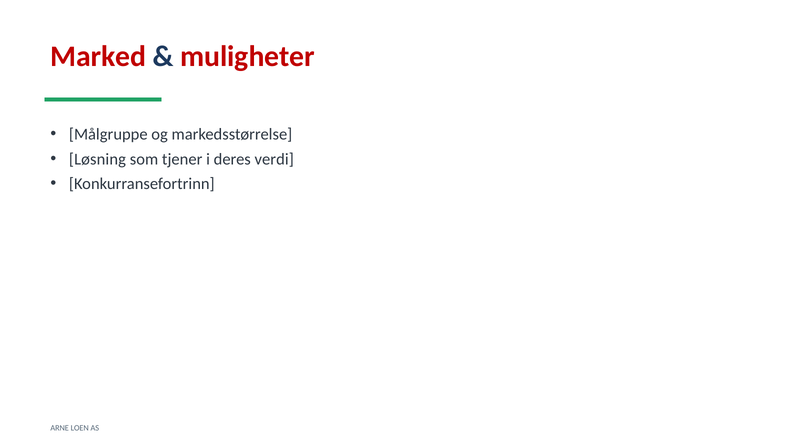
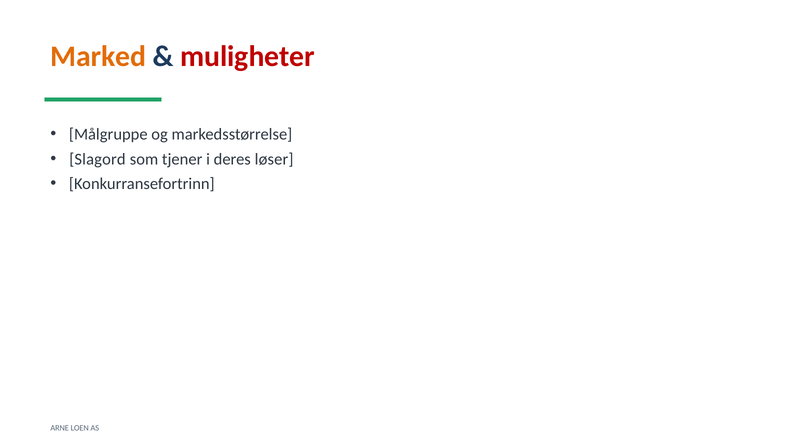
Marked colour: red -> orange (98, 57)
Løsning: Løsning -> Slagord (97, 159)
verdi: verdi -> løser (274, 159)
